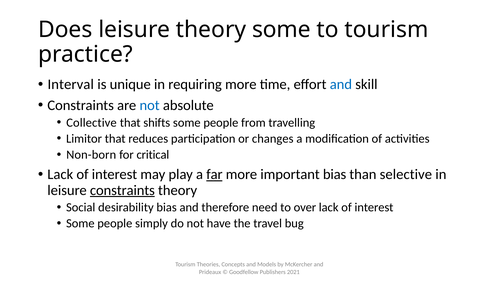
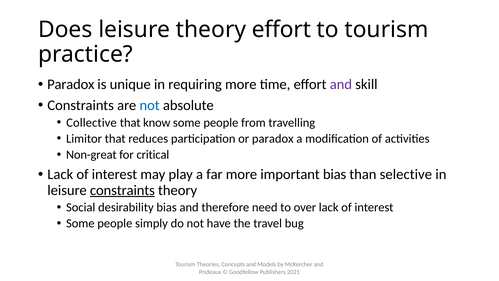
theory some: some -> effort (281, 30)
Interval: Interval -> Paradox (71, 84)
and colour: blue -> purple (341, 84)
shifts: shifts -> know (157, 122)
or changes: changes -> paradox (273, 138)
Non-born: Non-born -> Non-great (91, 155)
far underline: present -> none (214, 174)
